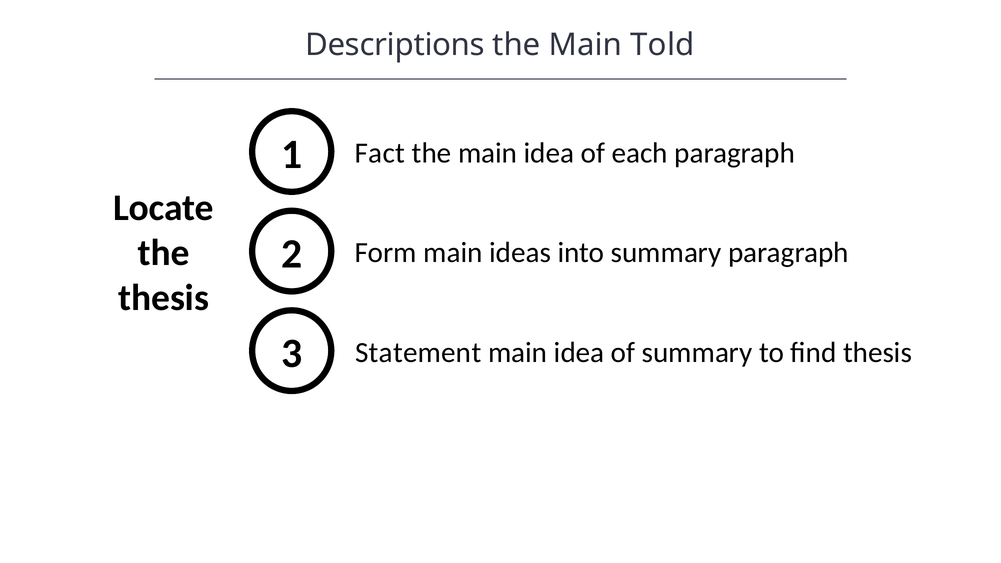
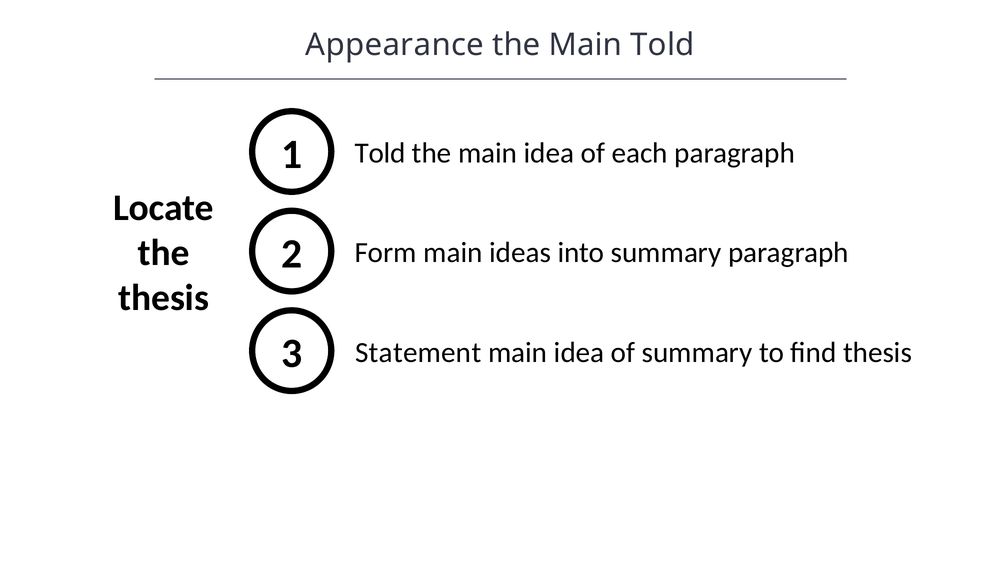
Descriptions: Descriptions -> Appearance (395, 45)
1 Fact: Fact -> Told (380, 153)
